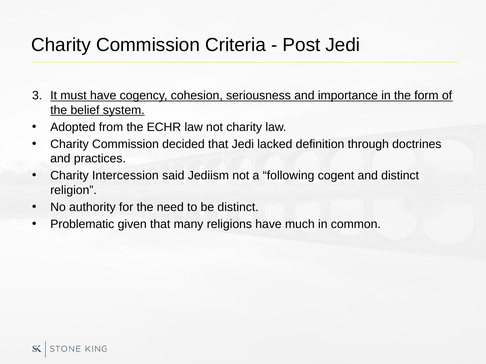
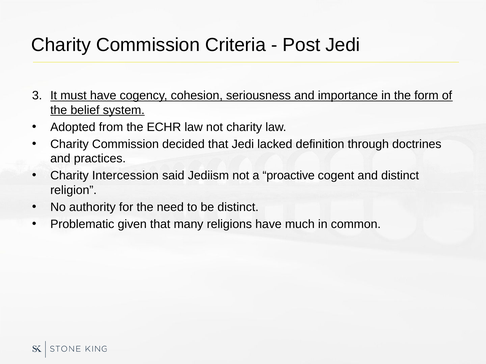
following: following -> proactive (289, 176)
